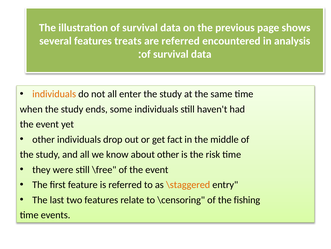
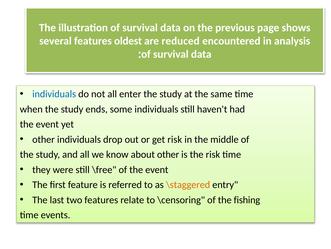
treats: treats -> oldest (128, 41)
are referred: referred -> reduced (181, 41)
individuals colour: orange -> blue (54, 94)
get fact: fact -> risk (175, 139)
